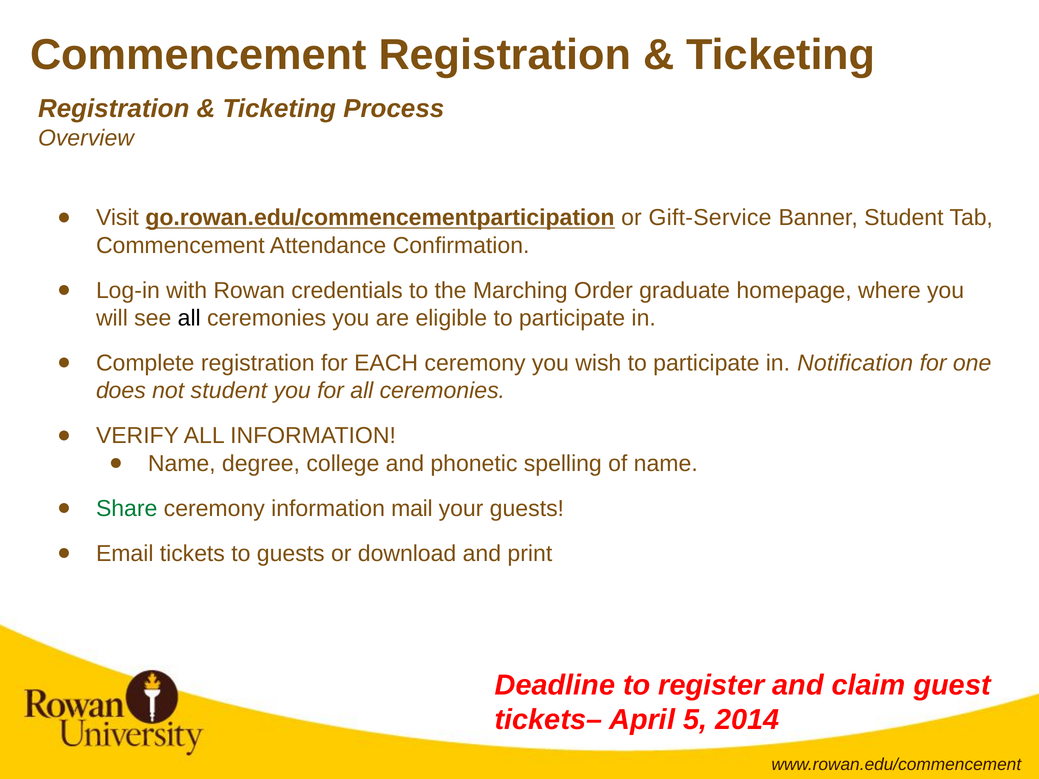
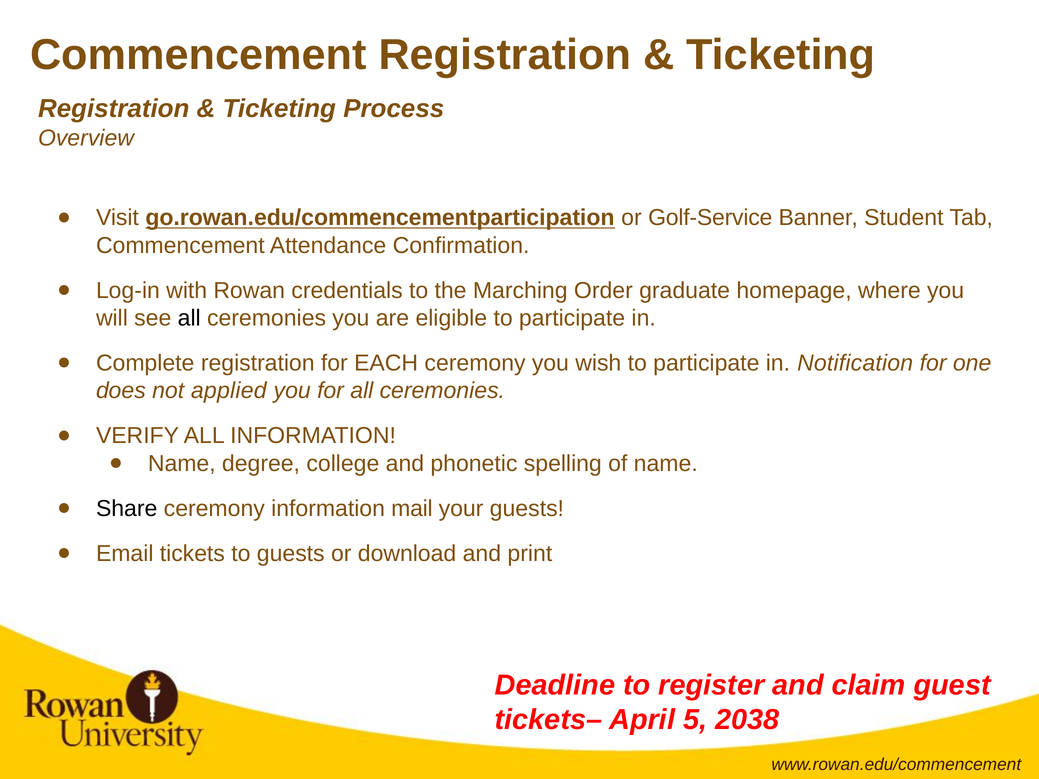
Gift-Service: Gift-Service -> Golf-Service (710, 218)
not student: student -> applied (229, 391)
Share colour: green -> black (127, 509)
2014: 2014 -> 2038 (747, 720)
